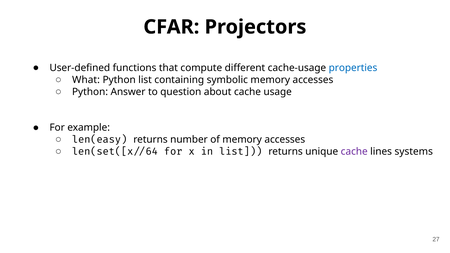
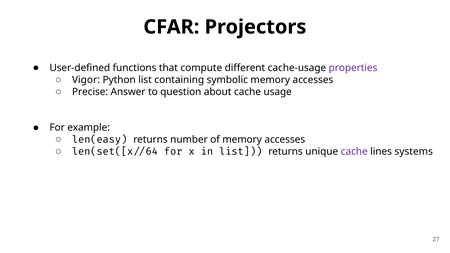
properties colour: blue -> purple (353, 68)
What: What -> Vigor (86, 80)
Python: Python -> Precise (90, 92)
